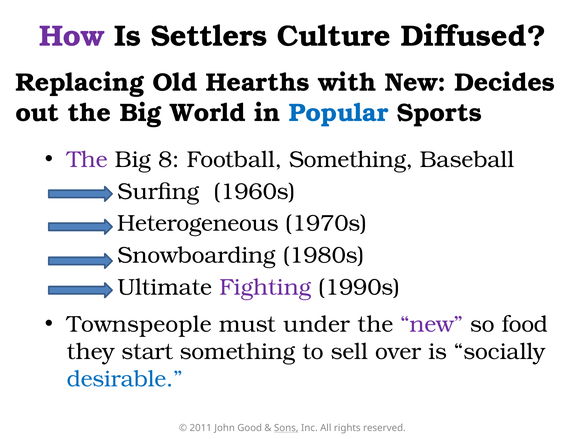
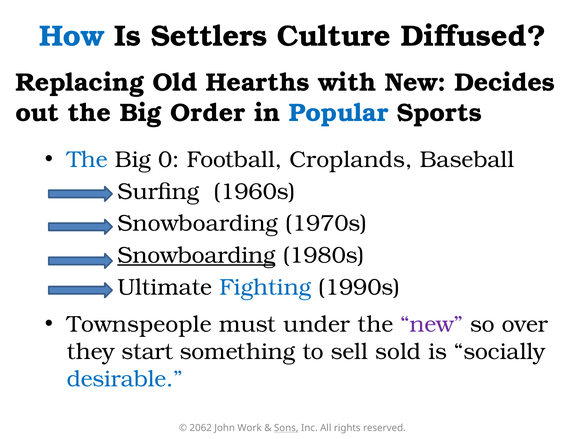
How colour: purple -> blue (72, 36)
World: World -> Order (208, 113)
The colour: purple -> blue (87, 160)
8: 8 -> 0 (169, 160)
Football Something: Something -> Croplands (351, 160)
Heterogeneous: Heterogeneous -> Snowboarding (198, 223)
Snowboarding underline: none -> present (197, 255)
Fighting colour: purple -> blue (265, 287)
food: food -> over (525, 324)
over: over -> sold (398, 351)
2011: 2011 -> 2062 (201, 428)
Good: Good -> Work (250, 428)
